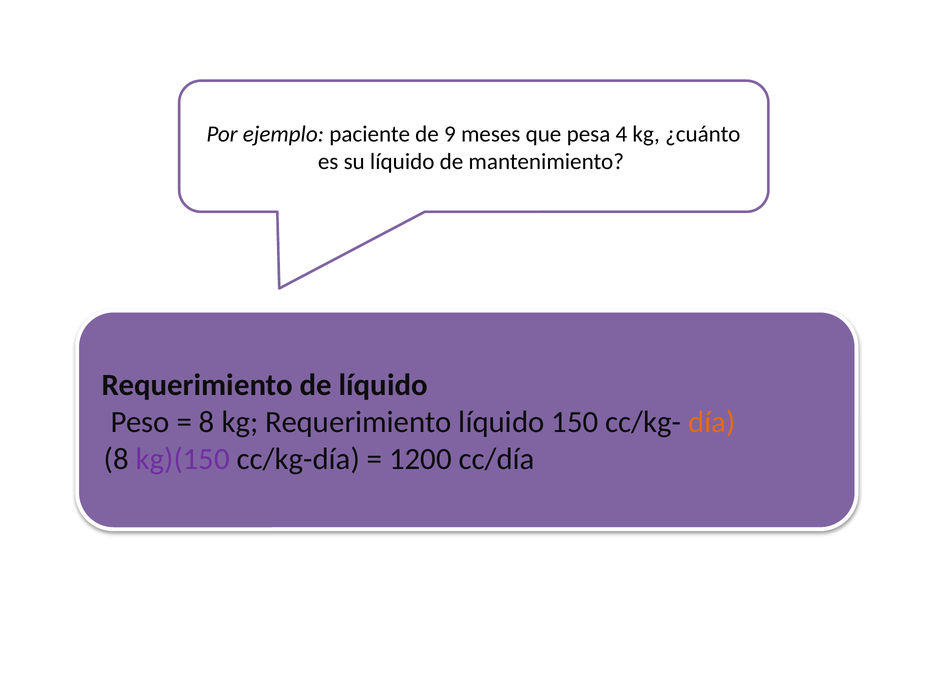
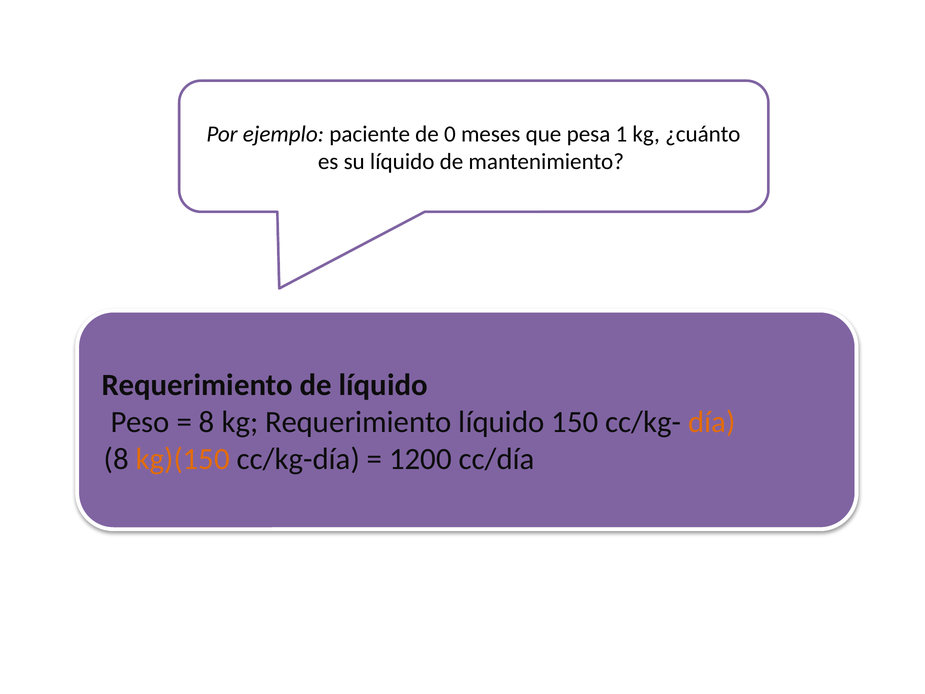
9: 9 -> 0 (450, 134)
4: 4 -> 1 (621, 134)
kg)(150 colour: purple -> orange (183, 459)
